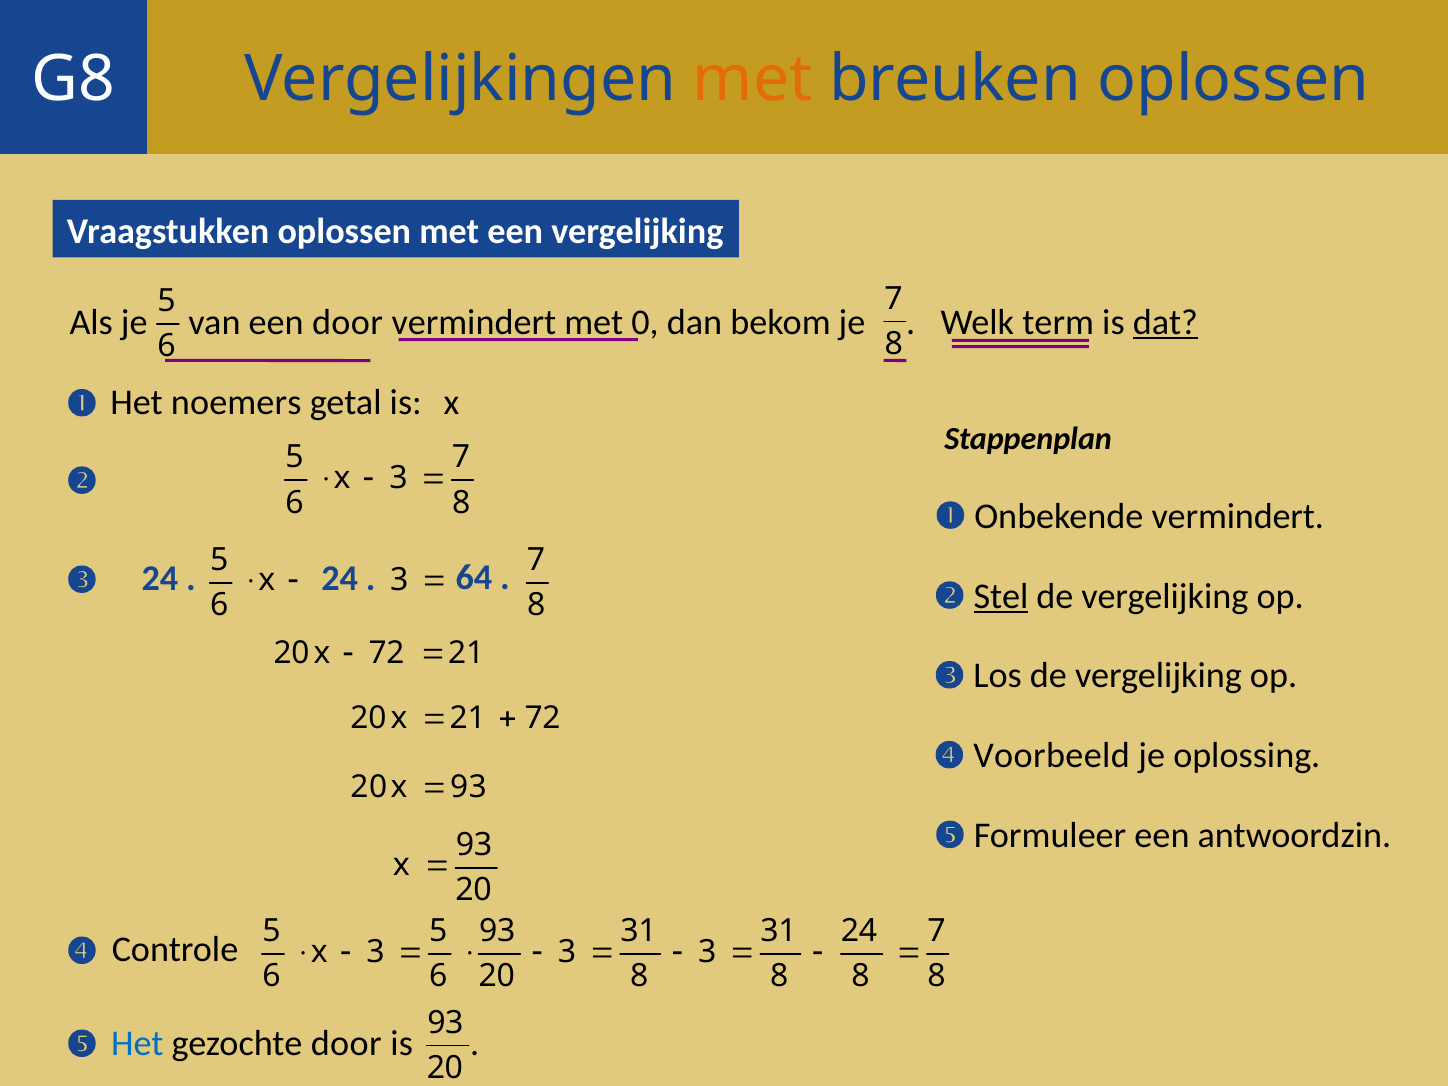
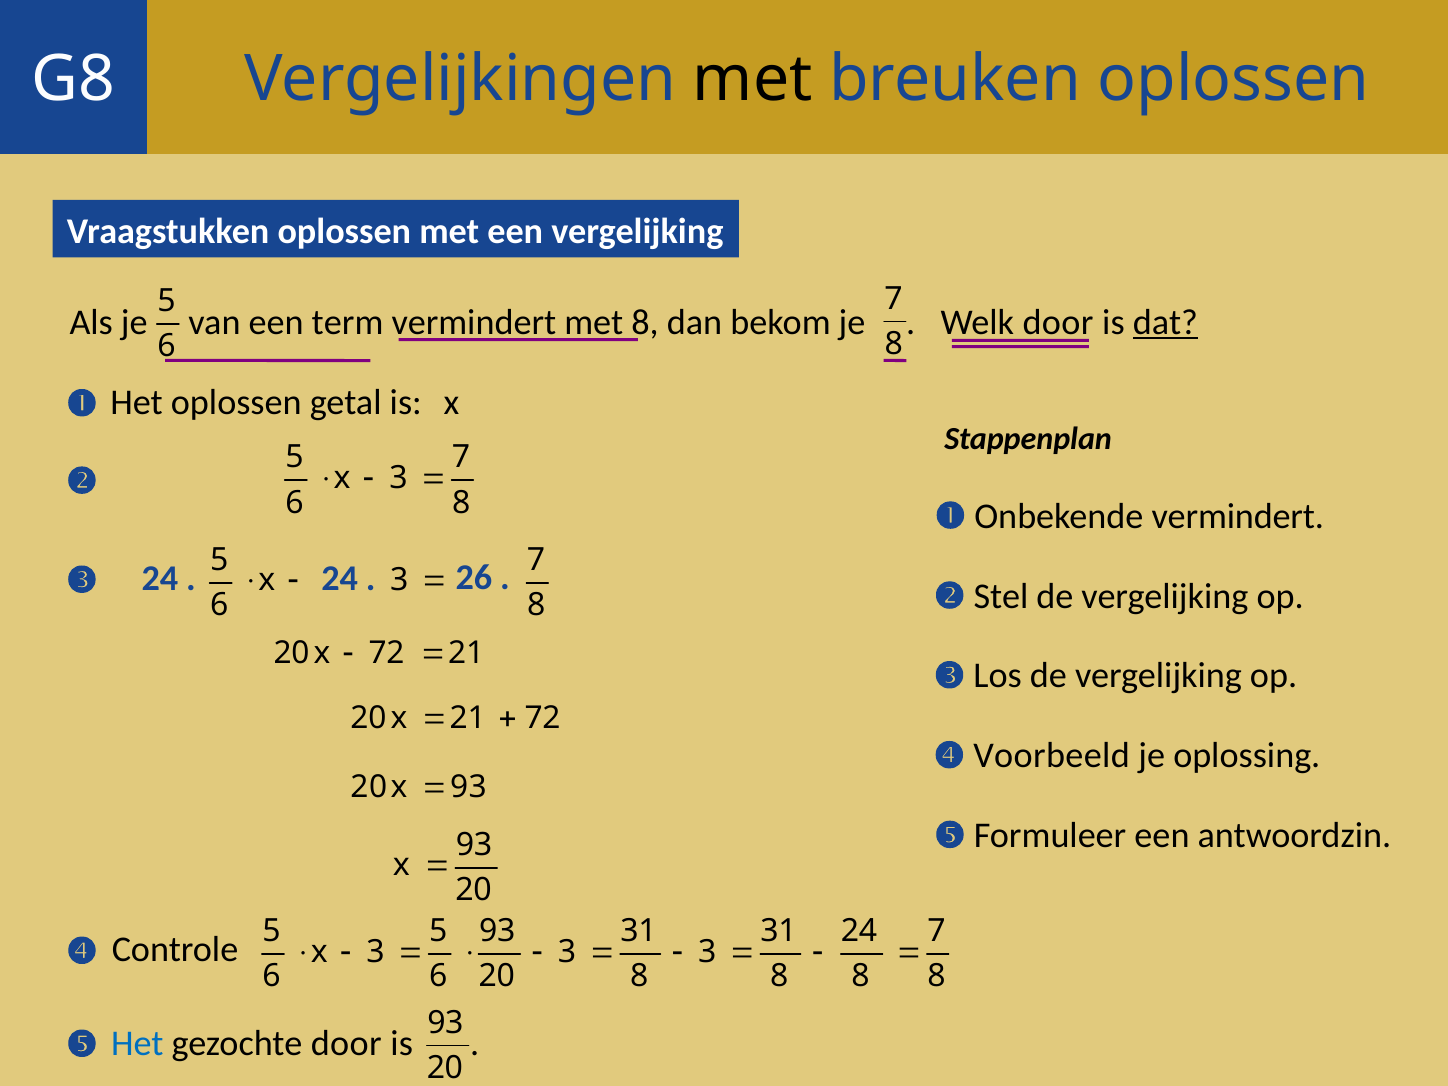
met colour: orange -> black (753, 79)
een door: door -> term (348, 322)
met 0: 0 -> 8 (645, 322)
Welk term: term -> door (1058, 322)
Het noemers: noemers -> oplossen (236, 402)
64: 64 -> 26 (474, 577)
Stel underline: present -> none (1001, 596)
